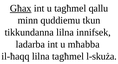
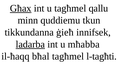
tikkundanna lilna: lilna -> ġieħ (65, 32)
ladarba underline: none -> present (30, 44)
il-ħaqq lilna: lilna -> bħal (41, 56)
l-skuża: l-skuża -> l-tagħti (102, 56)
